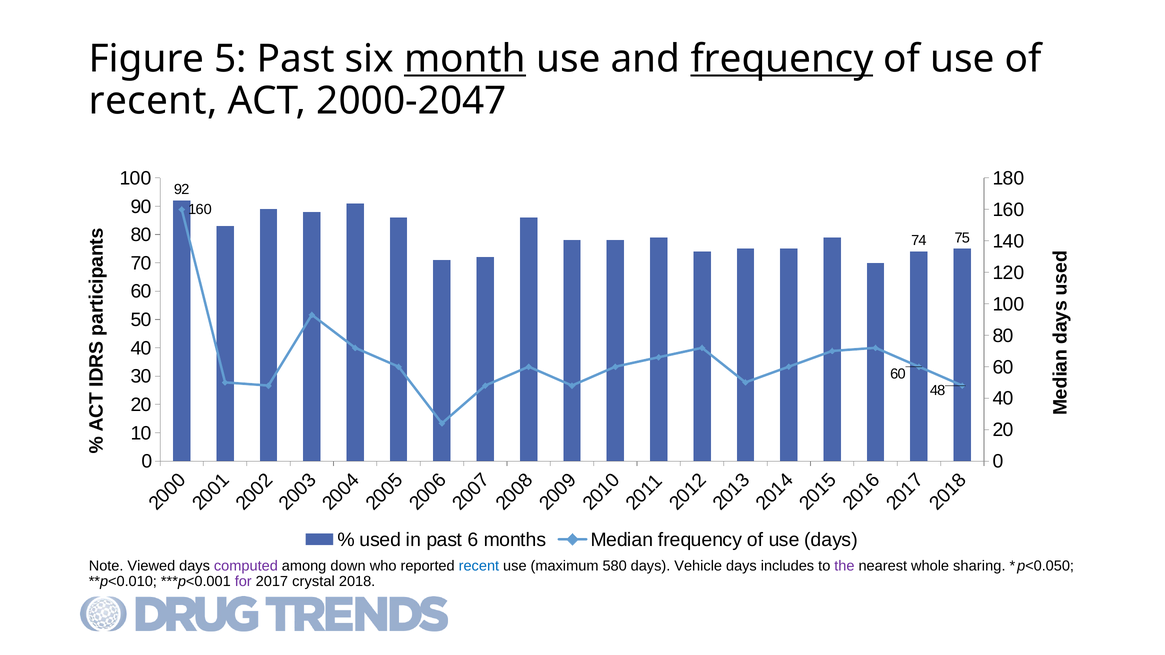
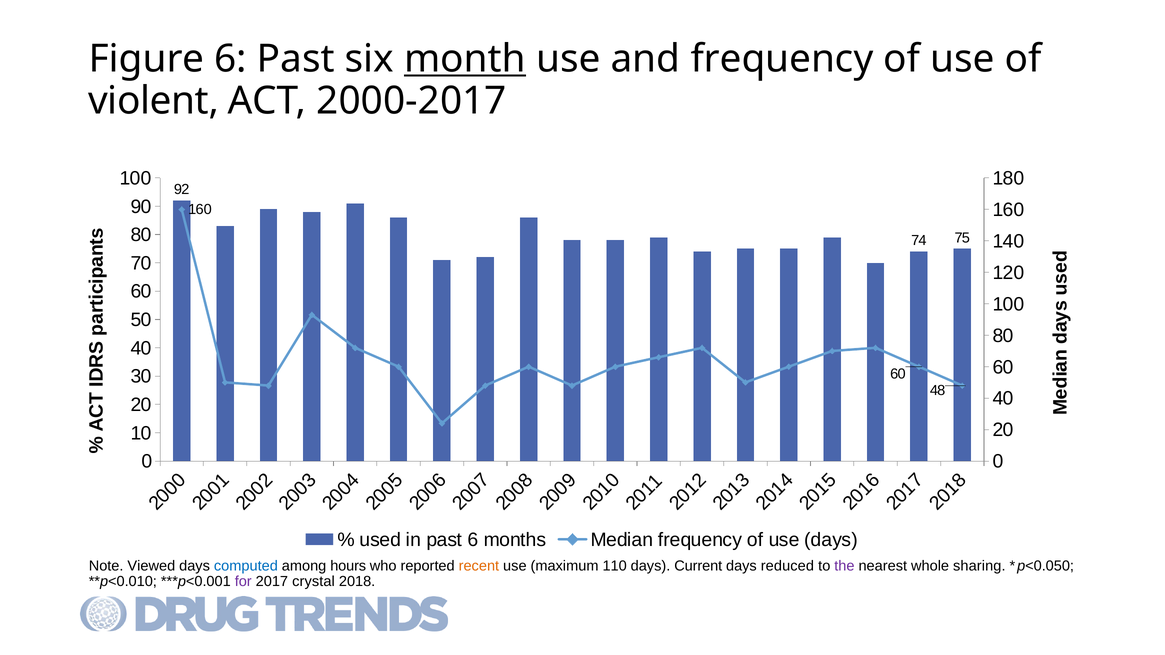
Figure 5: 5 -> 6 (230, 59)
frequency underline: present -> none (782, 59)
recent: recent -> violent (154, 101)
2000-2047: 2000-2047 -> 2000-2017 (412, 101)
computed colour: purple -> blue (246, 566)
down: down -> hours (348, 566)
recent colour: blue -> orange (479, 566)
580: 580 -> 110 (615, 566)
Vehicle: Vehicle -> Current (698, 566)
includes: includes -> reduced (787, 566)
